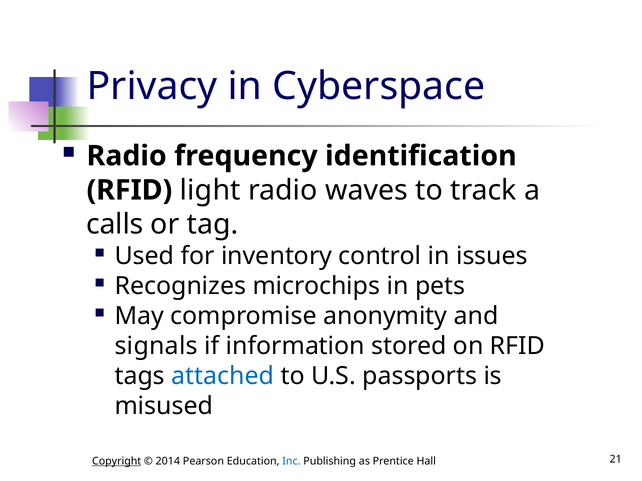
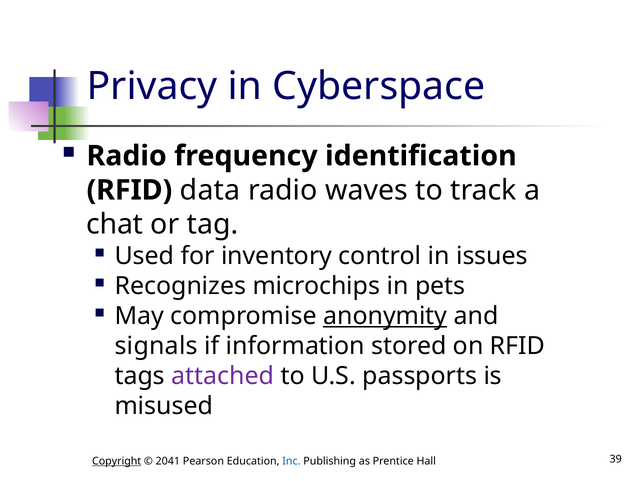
light: light -> data (210, 190)
calls: calls -> chat (115, 225)
anonymity underline: none -> present (385, 316)
attached colour: blue -> purple (223, 376)
2014: 2014 -> 2041 (168, 462)
21: 21 -> 39 (616, 460)
